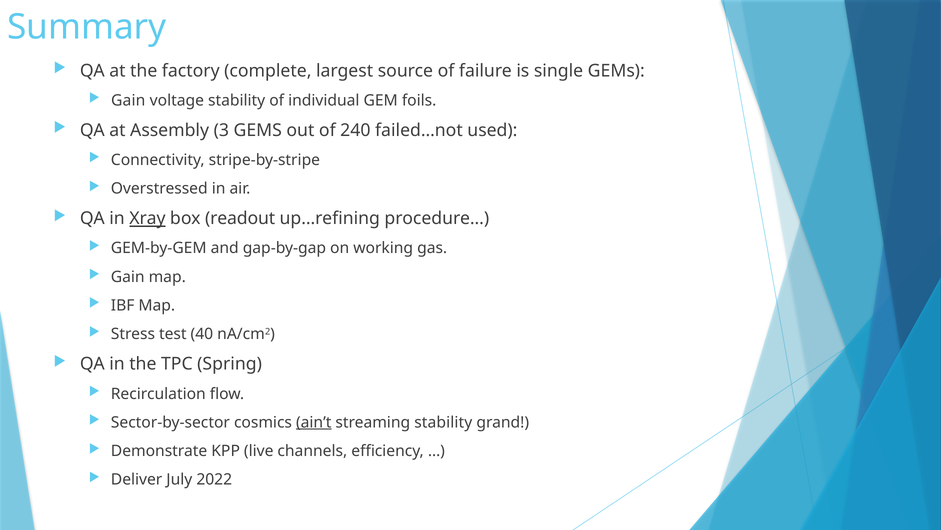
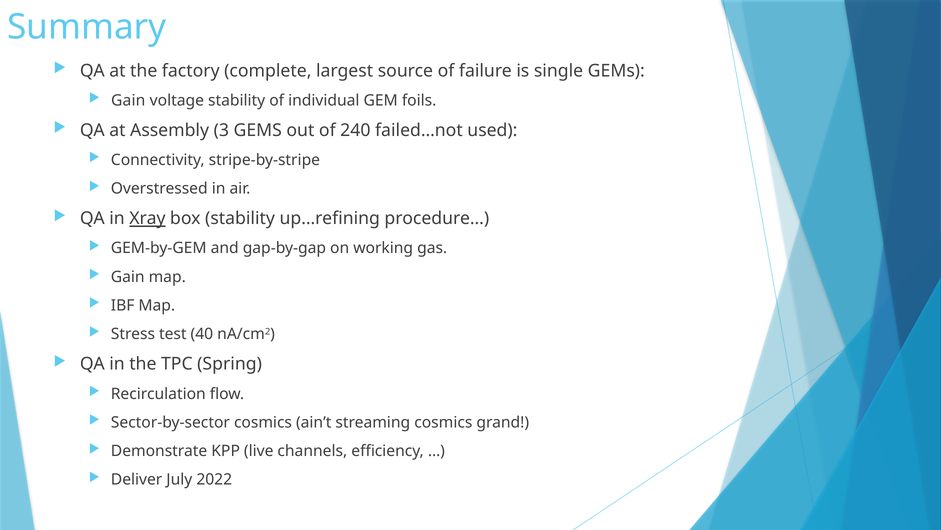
box readout: readout -> stability (240, 218)
ain’t underline: present -> none (314, 422)
streaming stability: stability -> cosmics (443, 422)
